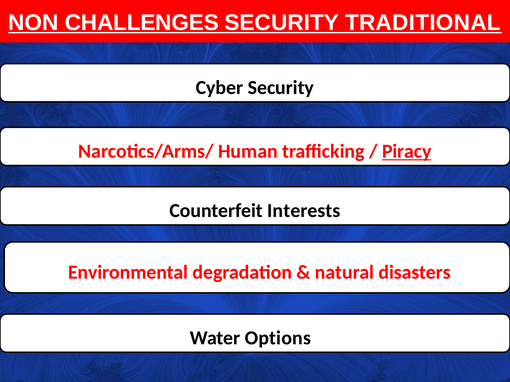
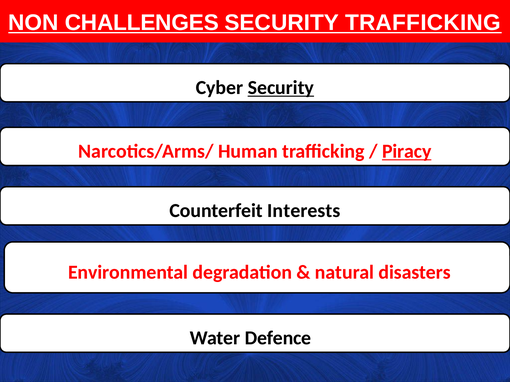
SECURITY TRADITIONAL: TRADITIONAL -> TRAFFICKING (423, 23)
Security underline: none -> present (281, 88)
Options: Options -> Defence (278, 339)
